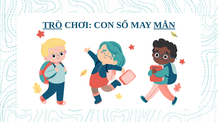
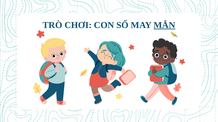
TRÒ underline: present -> none (52, 25)
